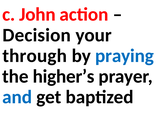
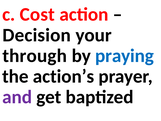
John: John -> Cost (37, 14)
higher’s: higher’s -> action’s (63, 76)
and colour: blue -> purple (17, 97)
